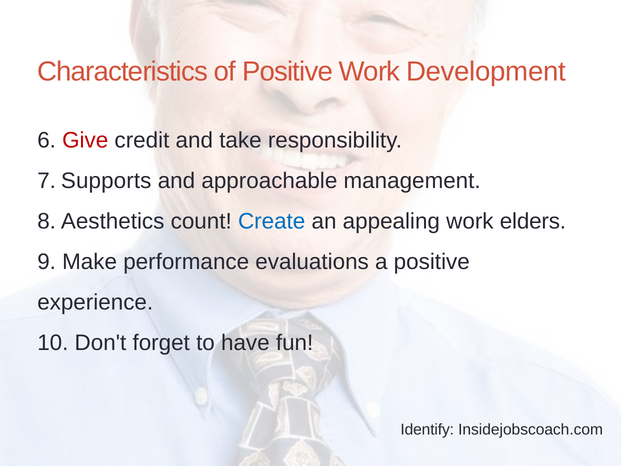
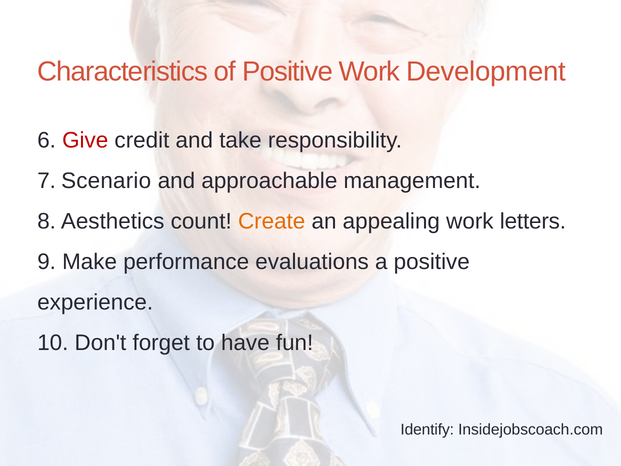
Supports: Supports -> Scenario (106, 181)
Create colour: blue -> orange (272, 221)
elders: elders -> letters (533, 221)
